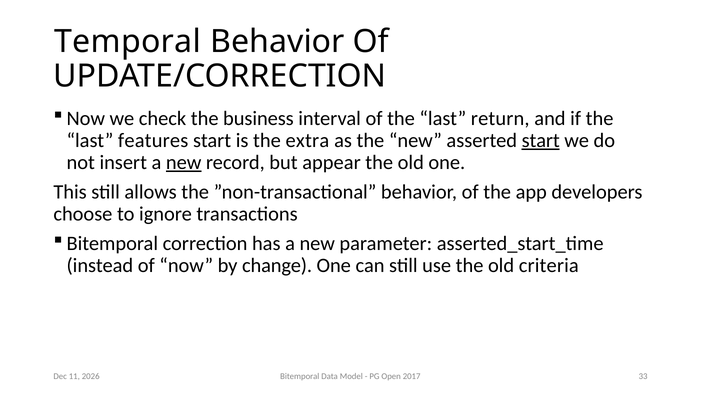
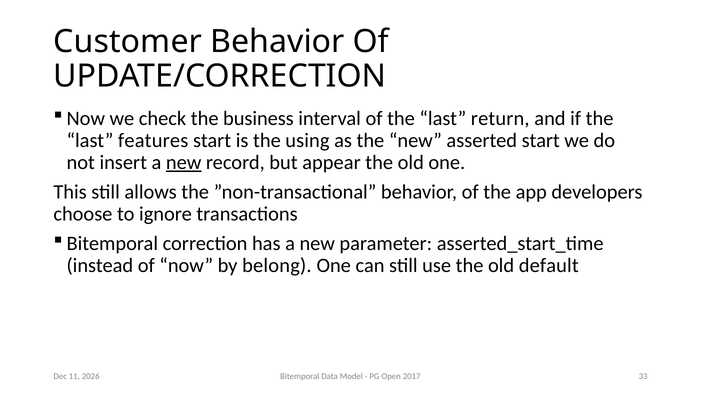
Temporal: Temporal -> Customer (128, 42)
extra: extra -> using (307, 141)
start underline: present -> none (541, 141)
change: change -> belong (277, 266)
criteria: criteria -> default (549, 266)
